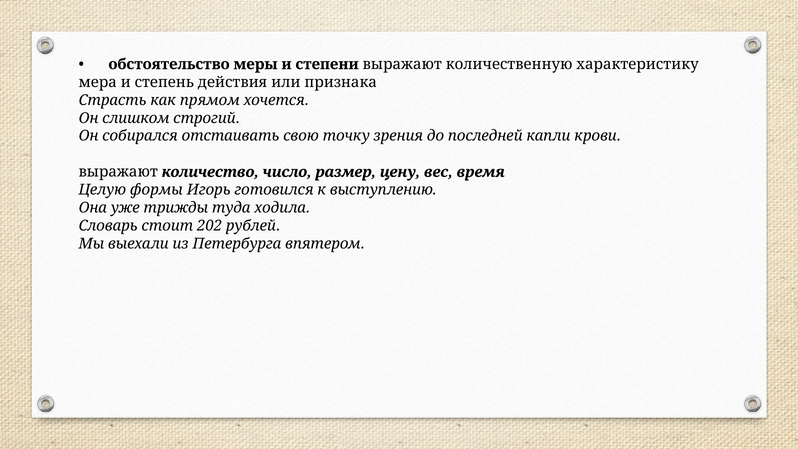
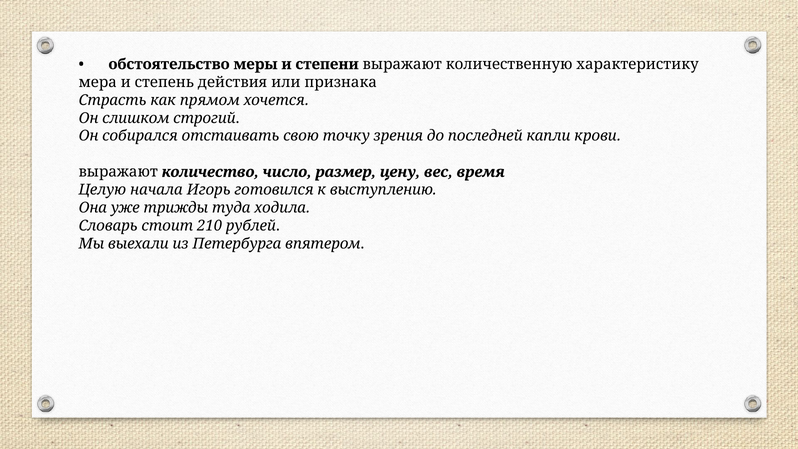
формы: формы -> начала (156, 190)
202: 202 -> 210 (210, 226)
